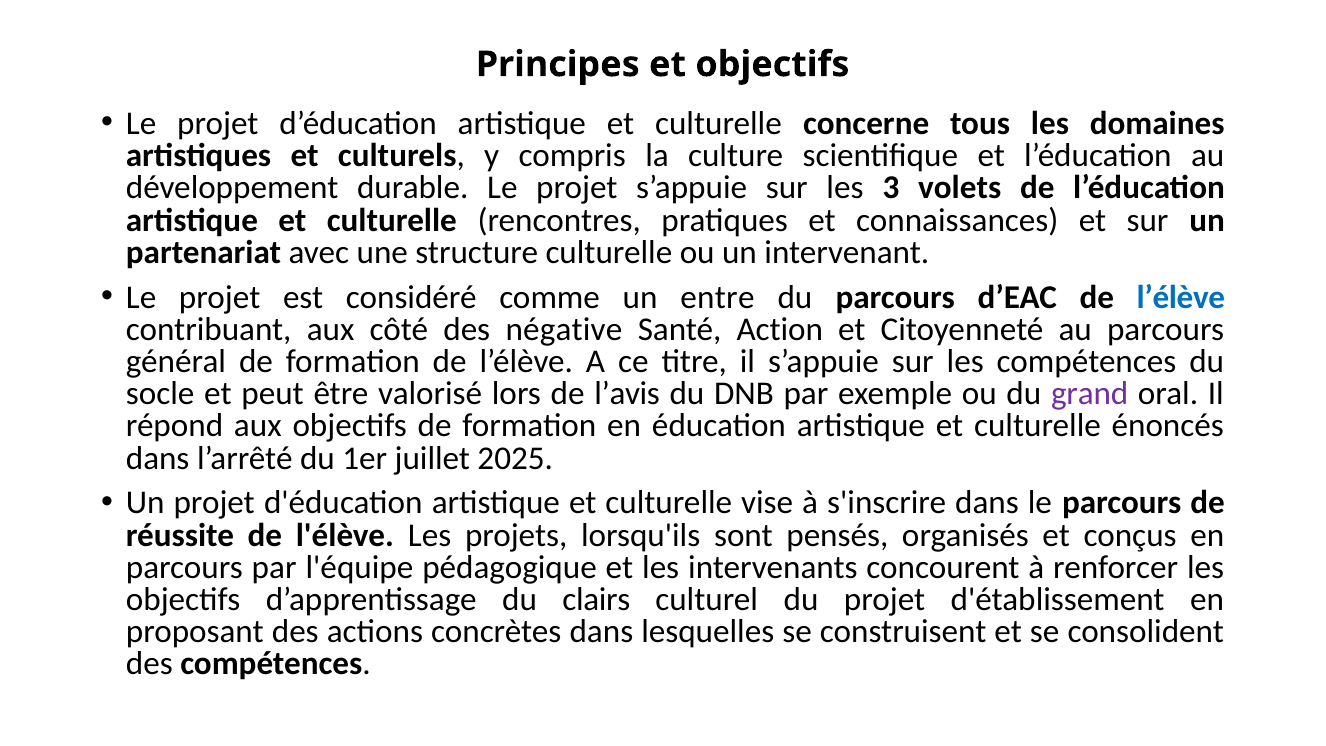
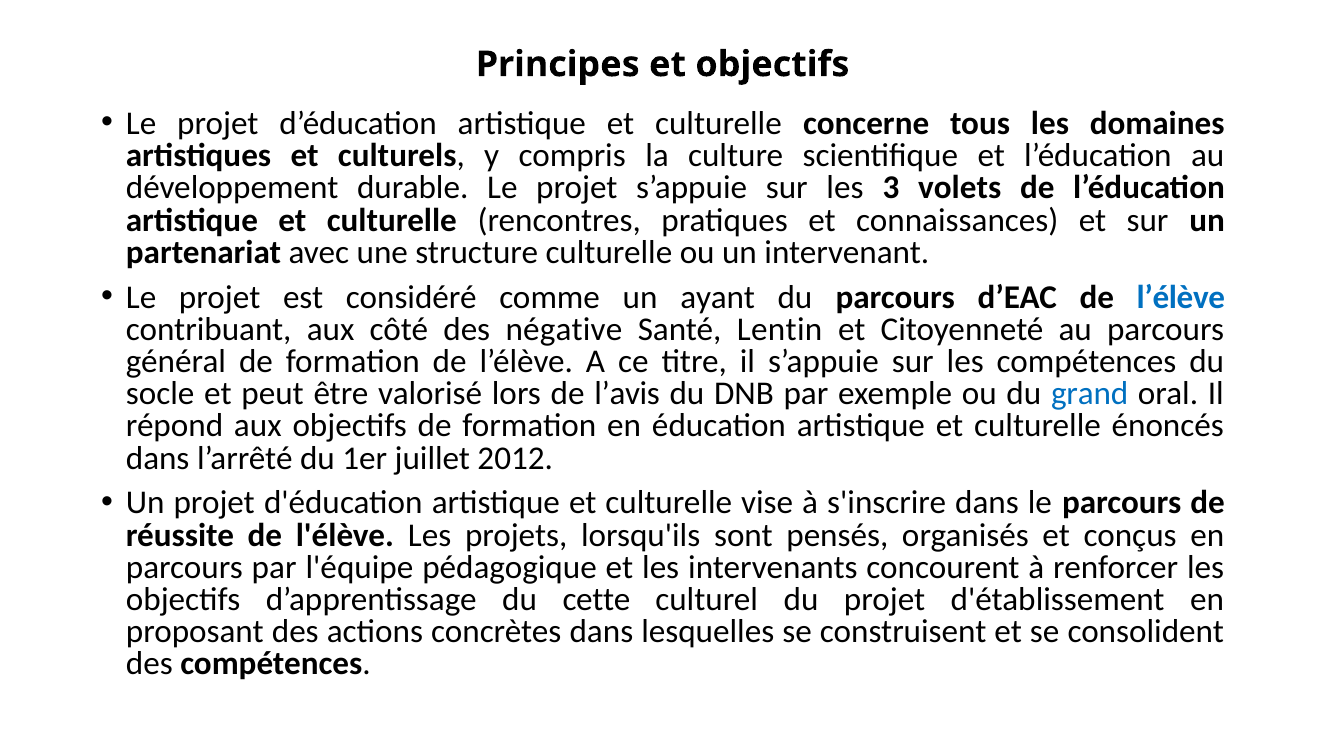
entre: entre -> ayant (718, 297)
Action: Action -> Lentin (780, 329)
grand colour: purple -> blue (1090, 394)
2025: 2025 -> 2012 (515, 458)
clairs: clairs -> cette (596, 599)
